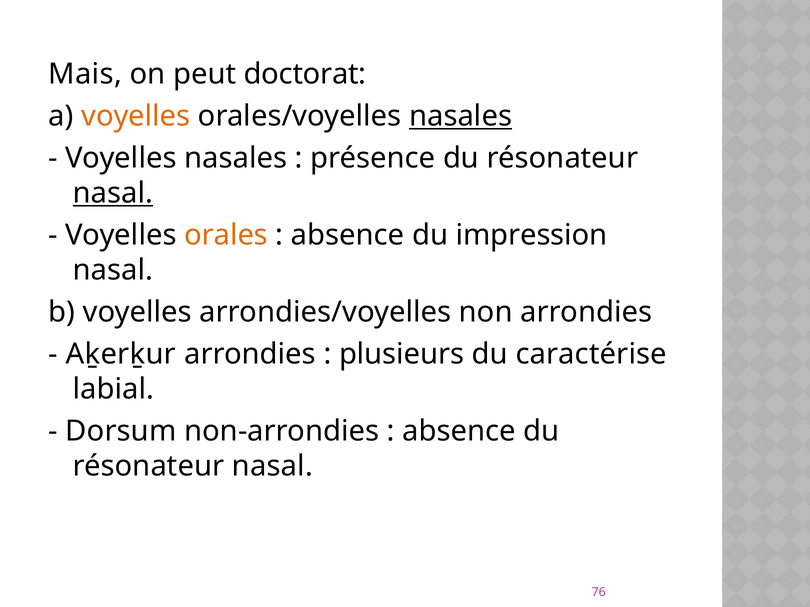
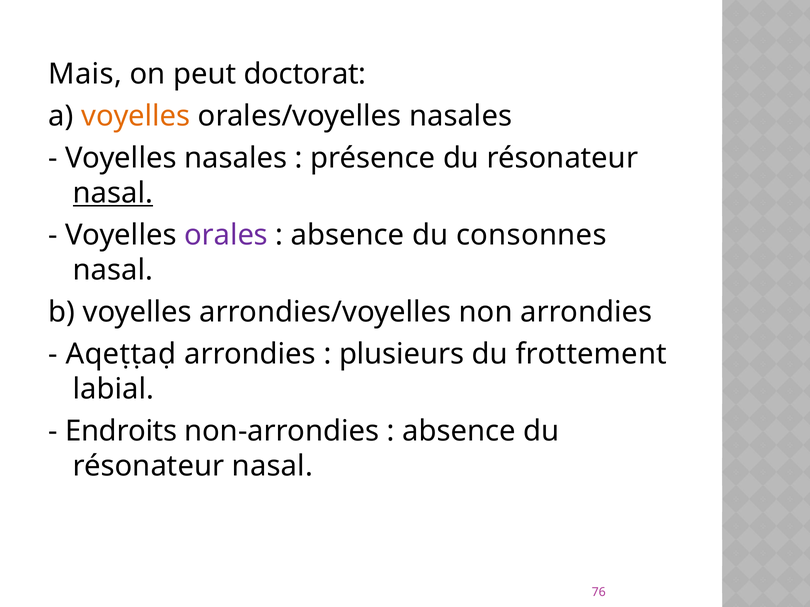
nasales underline: present -> none (461, 116)
orales colour: orange -> purple (226, 235)
impression: impression -> consonnes (531, 235)
Aḵerḵur: Aḵerḵur -> Aqeṭṭaḍ (121, 354)
caractérise: caractérise -> frottement (591, 354)
Dorsum: Dorsum -> Endroits (121, 431)
